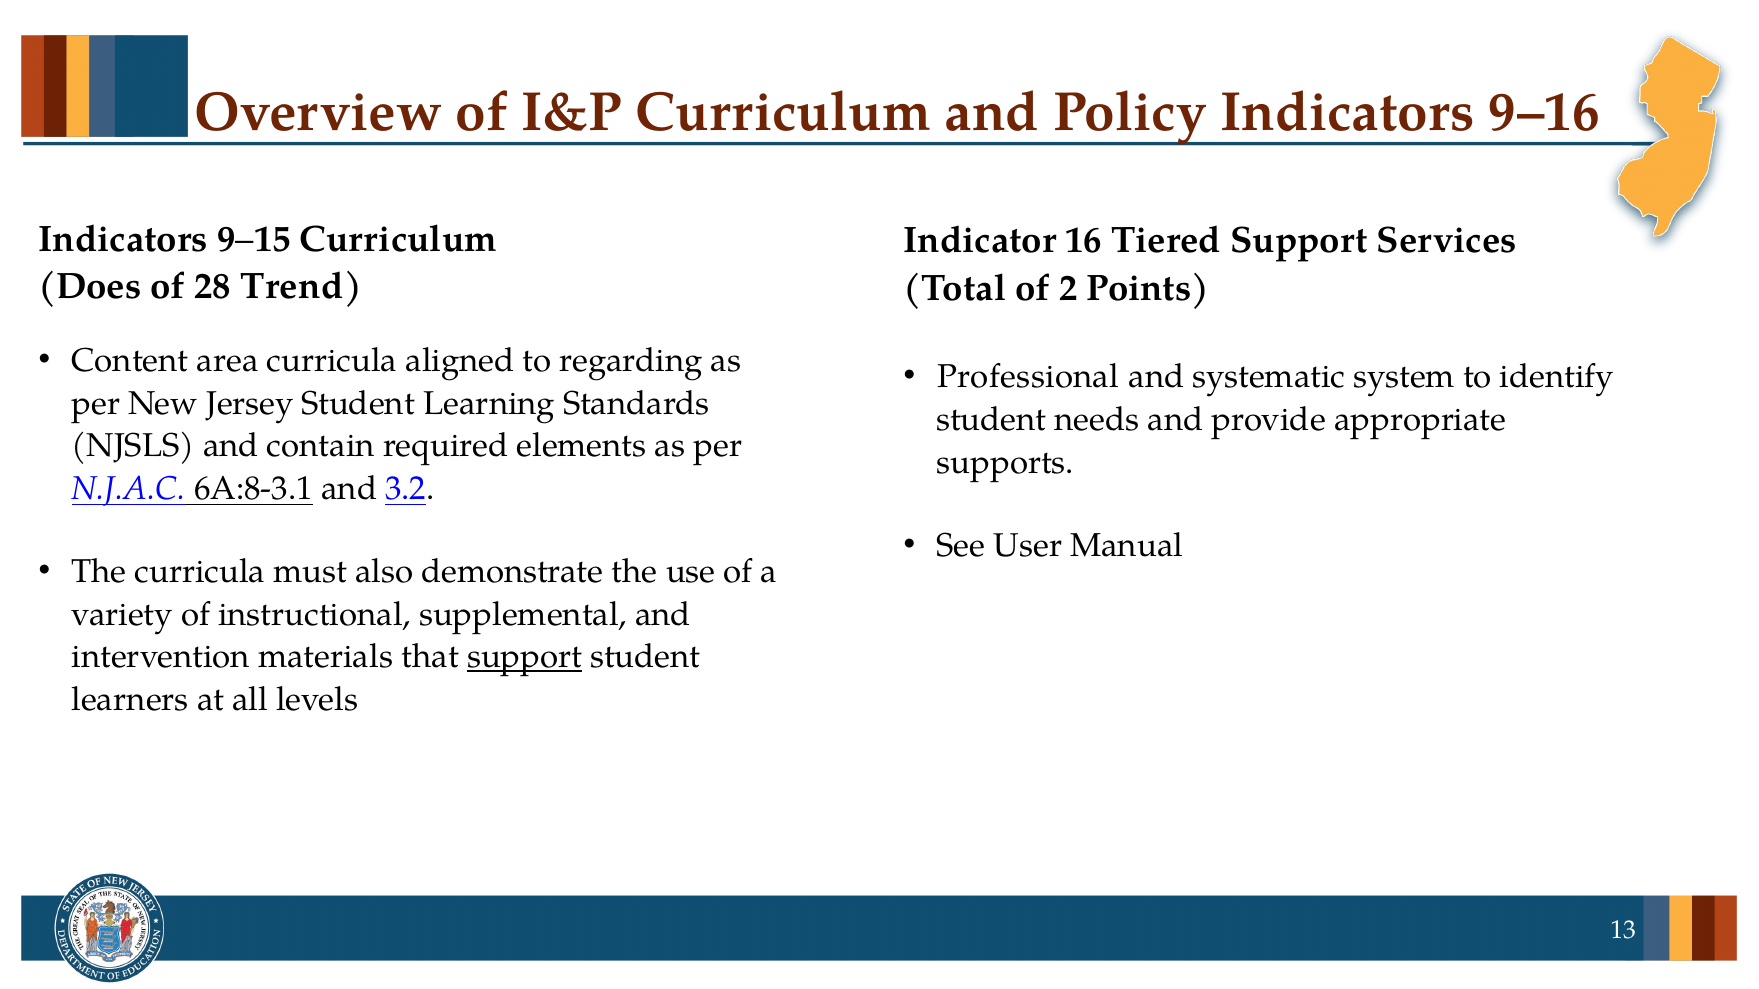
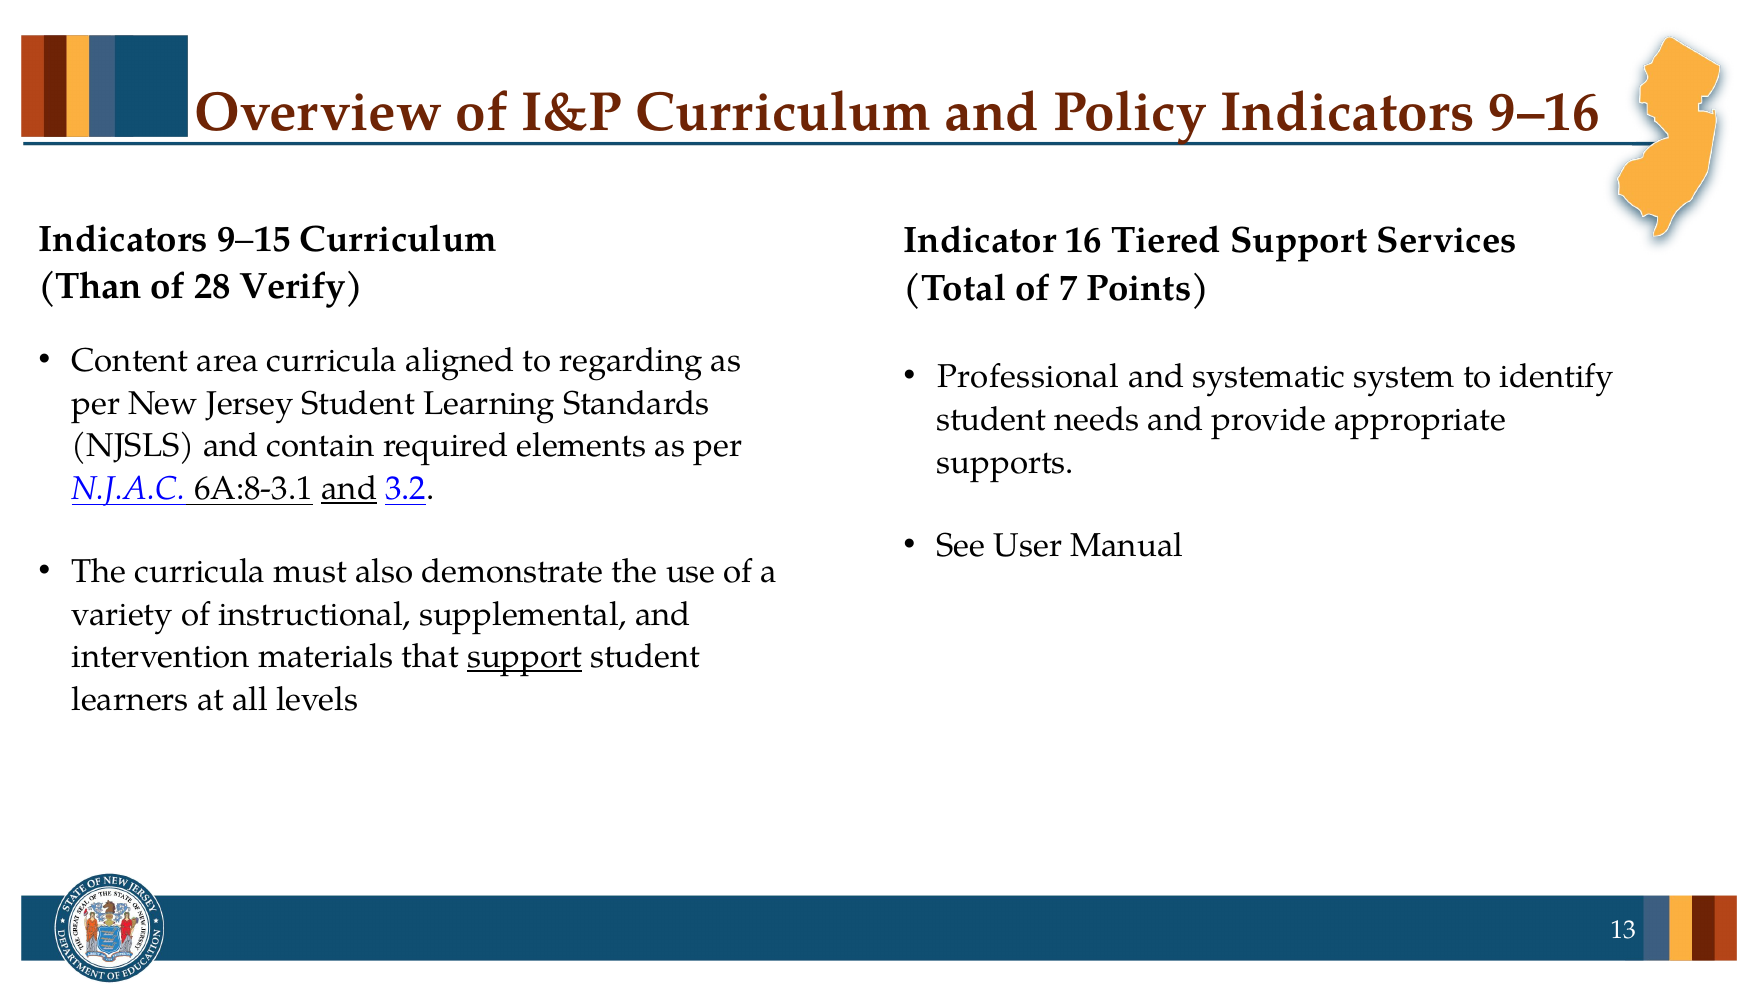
Does: Does -> Than (90, 287)
Trend: Trend -> Verify (302, 287)
2: 2 -> 7 (1068, 288)
and underline: none -> present (349, 489)
